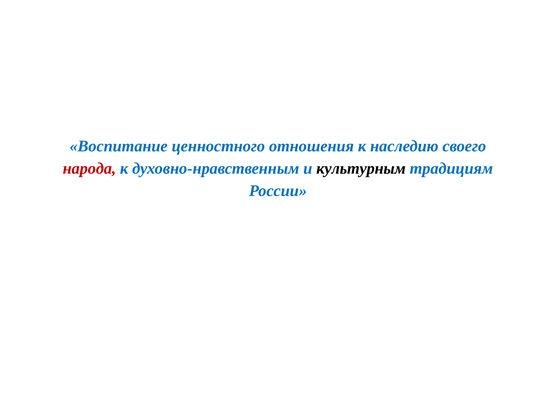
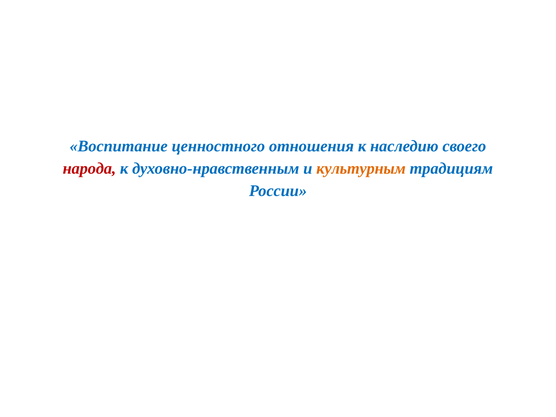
культурным colour: black -> orange (361, 168)
